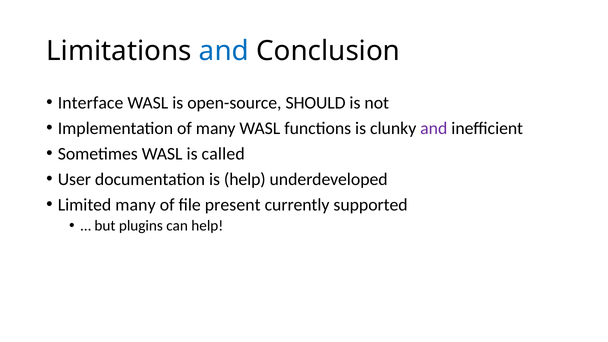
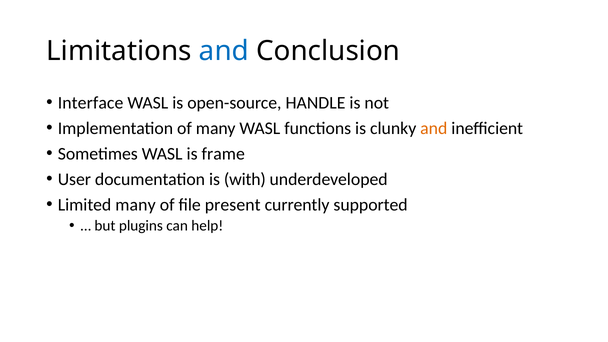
SHOULD: SHOULD -> HANDLE (315, 103)
and colour: purple -> orange (434, 128)
called: called -> frame (223, 154)
is help: help -> with (245, 179)
